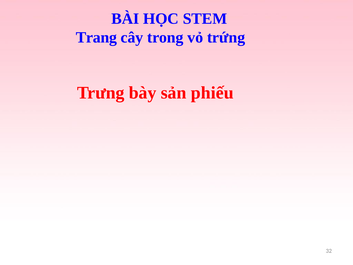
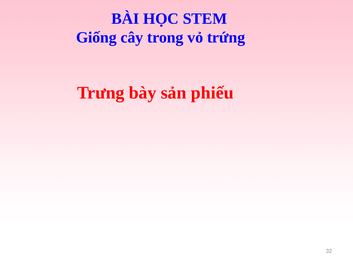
Trang: Trang -> Giống (96, 37)
